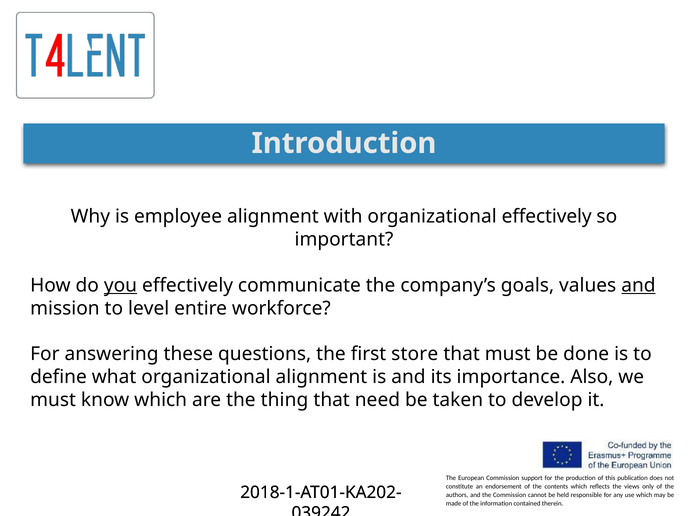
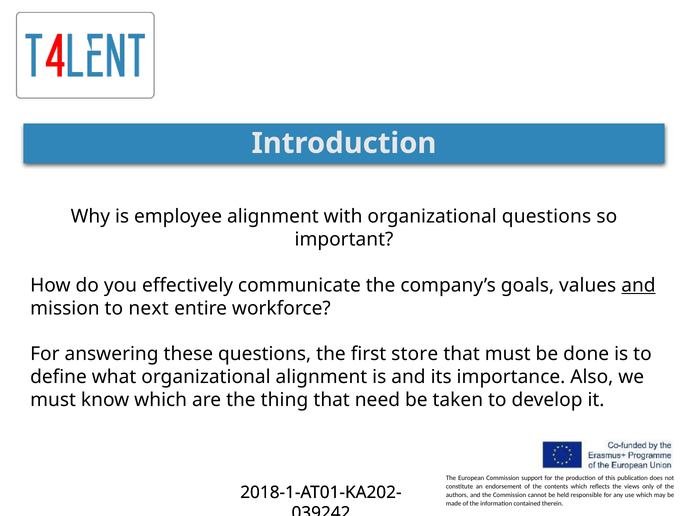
organizational effectively: effectively -> questions (547, 216)
you underline: present -> none (120, 285)
level: level -> next (149, 308)
